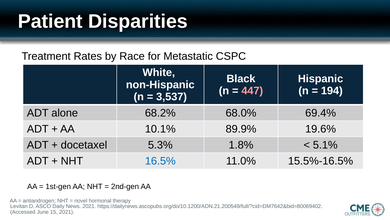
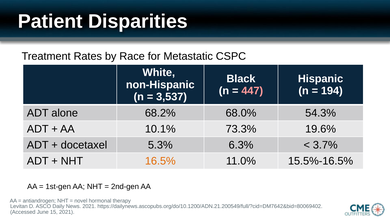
69.4%: 69.4% -> 54.3% (321, 113)
89.9%: 89.9% -> 73.3% (241, 129)
1.8%: 1.8% -> 6.3% (241, 145)
5.1%: 5.1% -> 3.7% (325, 145)
16.5% colour: blue -> orange (160, 161)
